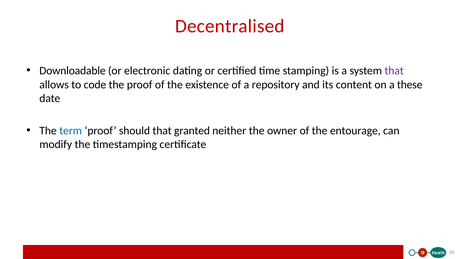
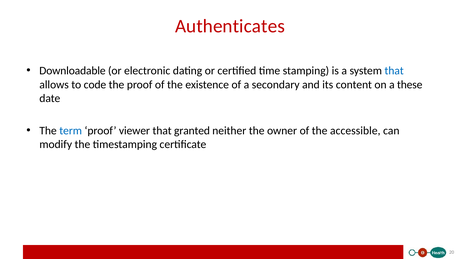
Decentralised: Decentralised -> Authenticates (230, 26)
that colour: purple -> blue (394, 71)
repository: repository -> secondary (276, 84)
should: should -> viewer (134, 130)
entourage: entourage -> accessible (355, 130)
